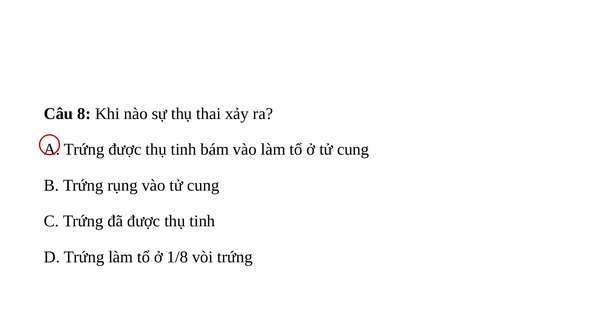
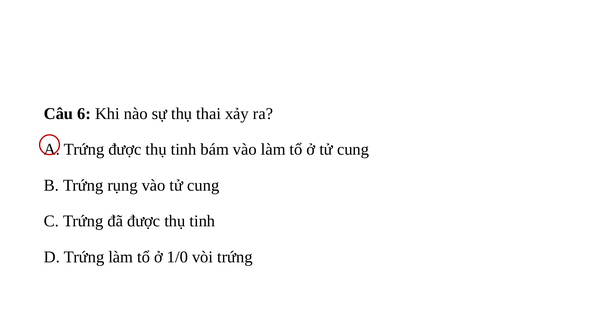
8: 8 -> 6 (84, 114)
1/8: 1/8 -> 1/0 (177, 257)
